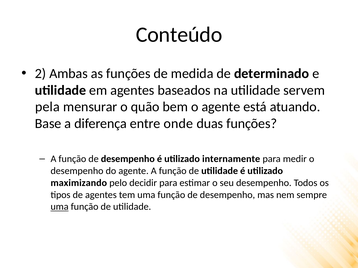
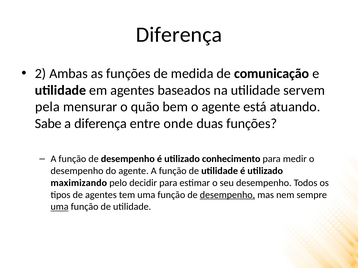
Conteúdo: Conteúdo -> Diferença (179, 35)
determinado: determinado -> comunicação (272, 74)
Base: Base -> Sabe (48, 124)
internamente: internamente -> conhecimento (231, 159)
desempenho underline: none -> present (227, 195)
